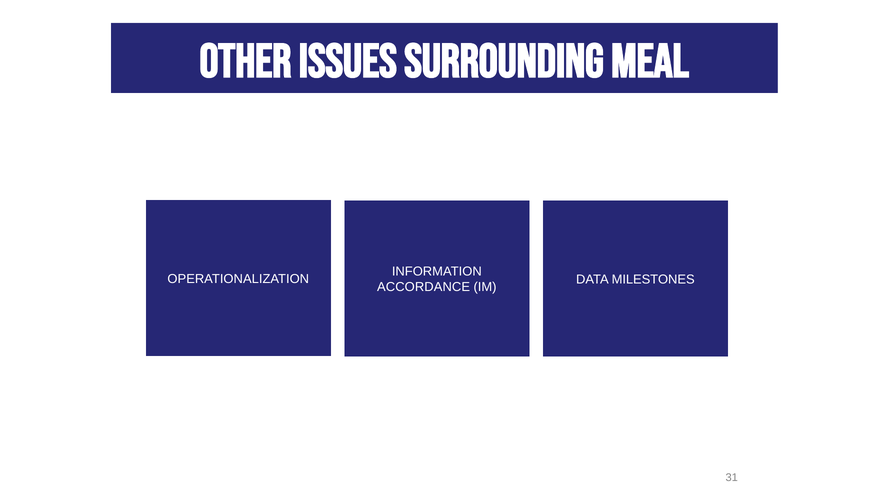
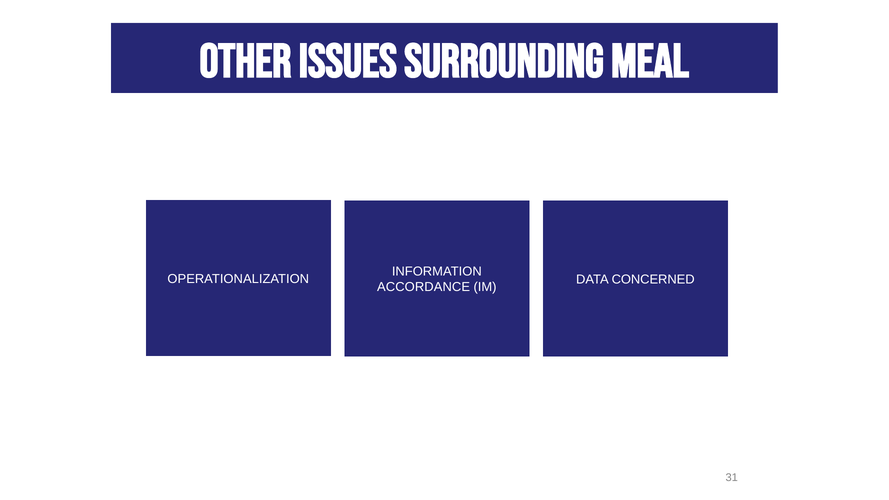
MILESTONES: MILESTONES -> CONCERNED (653, 279)
